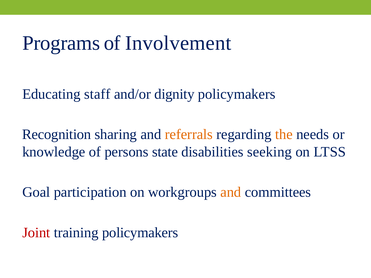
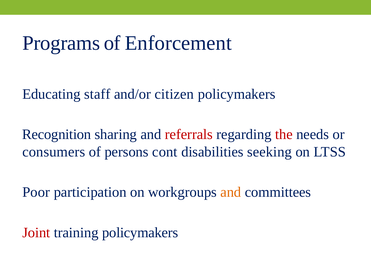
Involvement: Involvement -> Enforcement (178, 43)
dignity: dignity -> citizen (174, 94)
referrals colour: orange -> red (189, 135)
the colour: orange -> red (284, 135)
knowledge: knowledge -> consumers (54, 152)
state: state -> cont (165, 152)
Goal: Goal -> Poor (36, 192)
